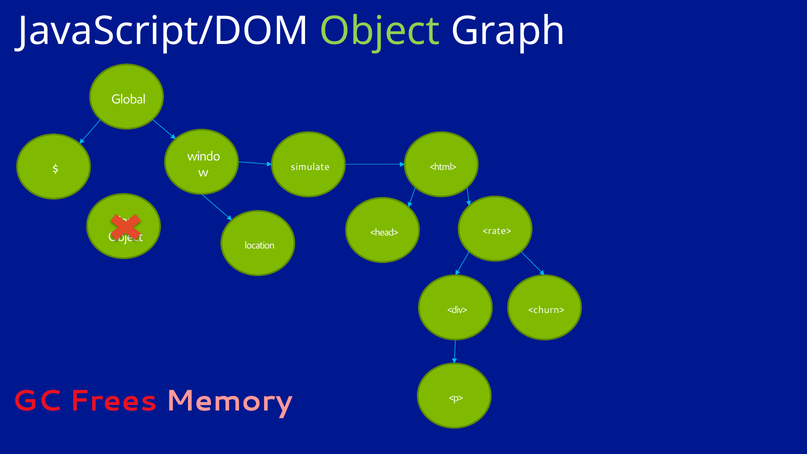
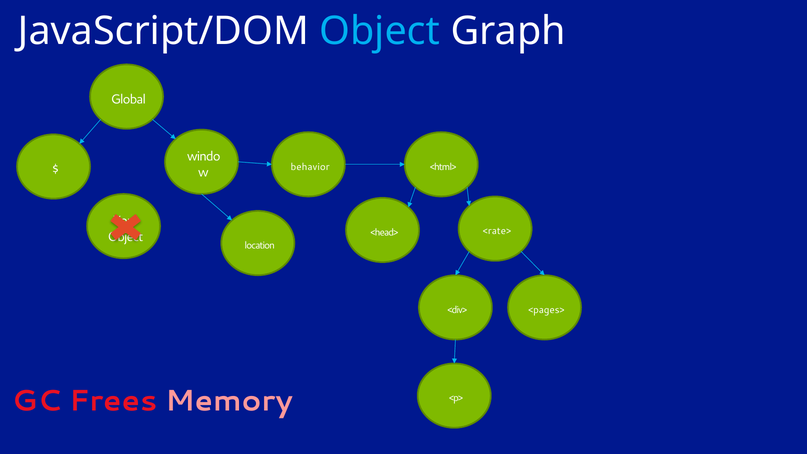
Object colour: light green -> light blue (380, 31)
simulate: simulate -> behavior (310, 167)
<churn>: <churn> -> <pages> (546, 310)
